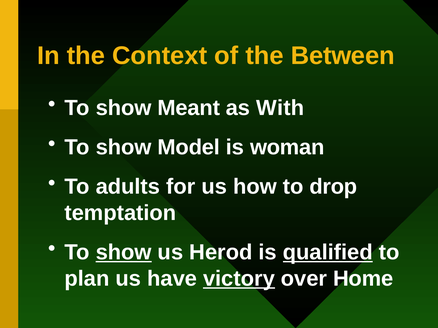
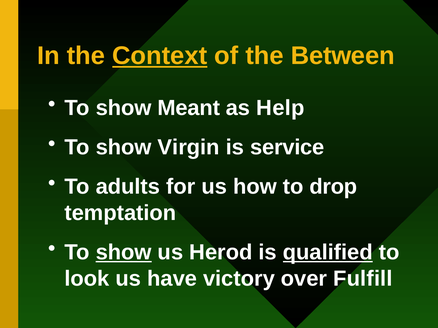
Context underline: none -> present (160, 56)
With: With -> Help (280, 108)
Model: Model -> Virgin (189, 148)
woman: woman -> service (287, 148)
plan: plan -> look (87, 279)
victory underline: present -> none (239, 279)
Home: Home -> Fulfill (363, 279)
